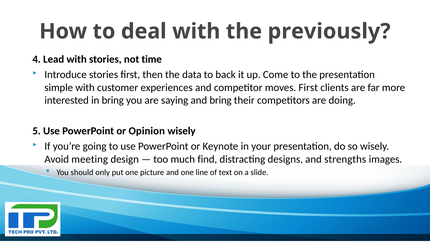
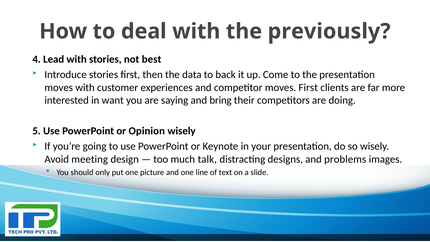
time: time -> best (152, 59)
simple: simple -> moves (59, 87)
in bring: bring -> want (113, 100)
find: find -> talk (207, 159)
strengths: strengths -> problems (345, 159)
